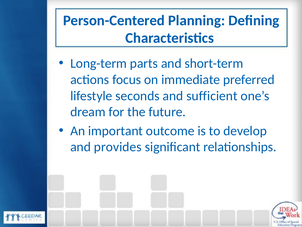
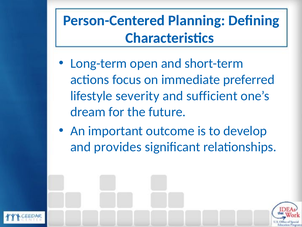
parts: parts -> open (144, 63)
seconds: seconds -> severity (137, 96)
